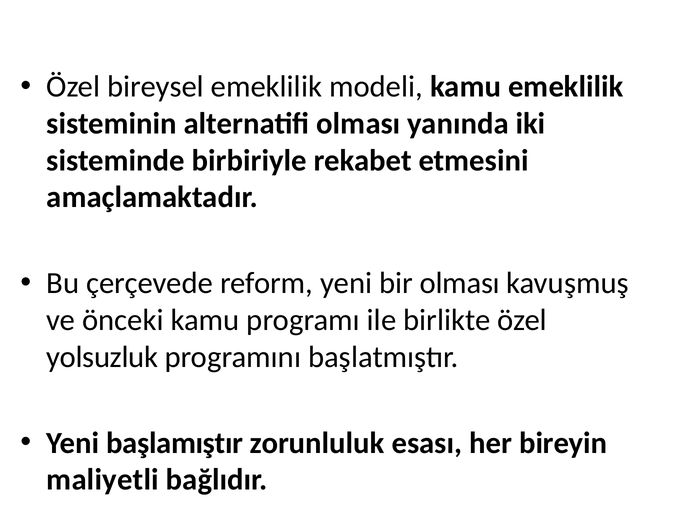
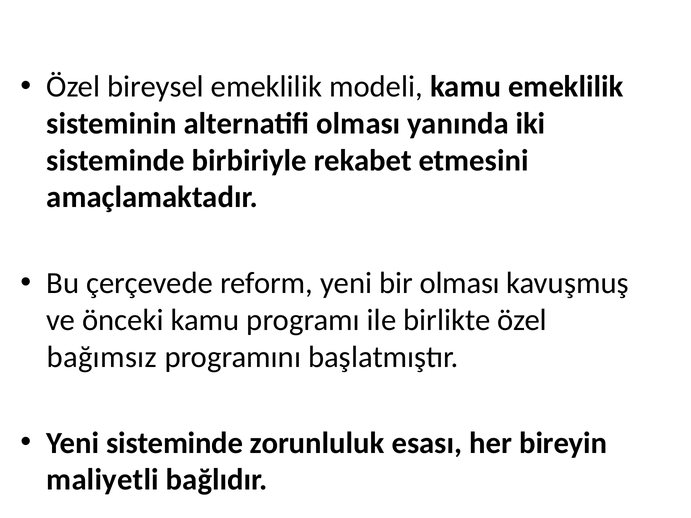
yolsuzluk: yolsuzluk -> bağımsız (102, 357)
Yeni başlamıştır: başlamıştır -> sisteminde (175, 443)
